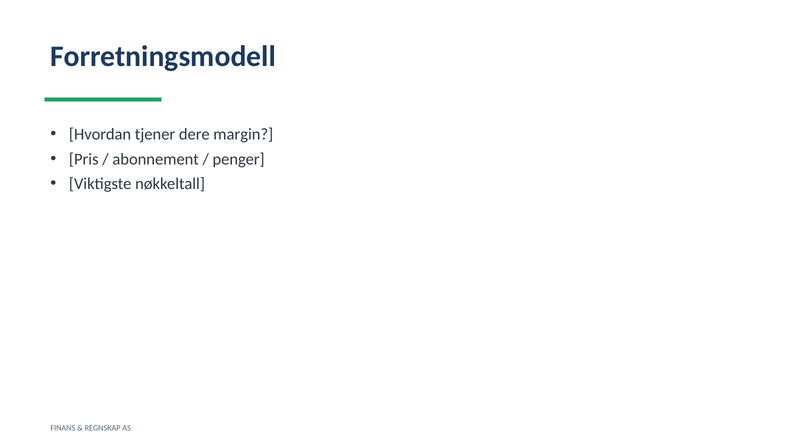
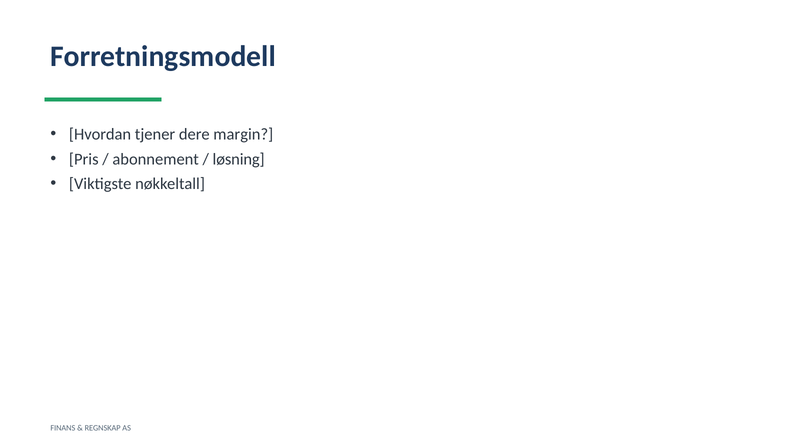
penger: penger -> løsning (239, 159)
